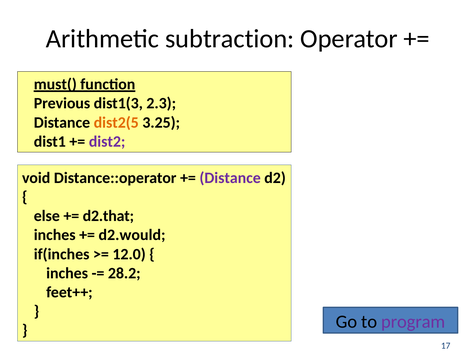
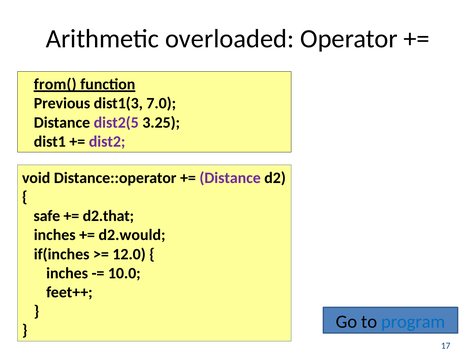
subtraction: subtraction -> overloaded (230, 39)
must(: must( -> from( (55, 84)
2.3: 2.3 -> 7.0 (161, 103)
dist2(5 colour: orange -> purple (116, 122)
else: else -> safe (47, 216)
28.2: 28.2 -> 10.0 (124, 273)
program colour: purple -> blue (413, 322)
